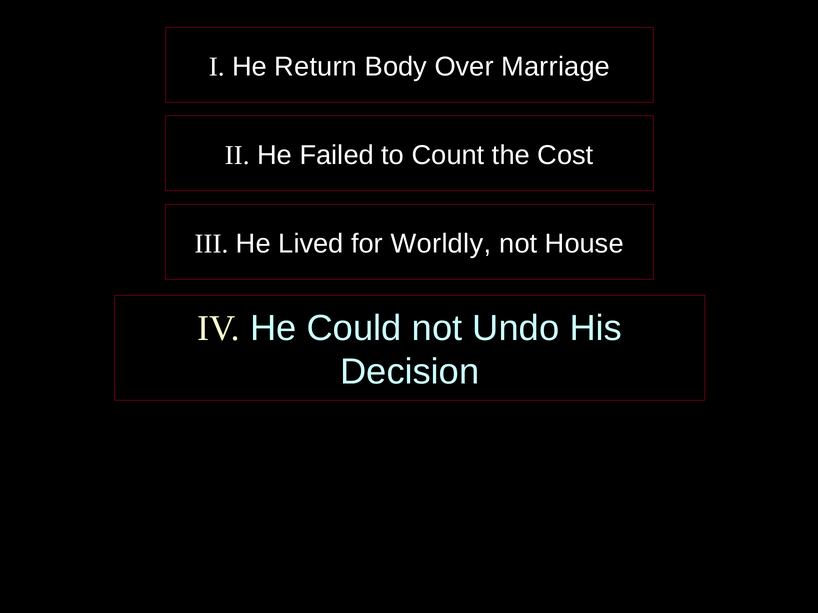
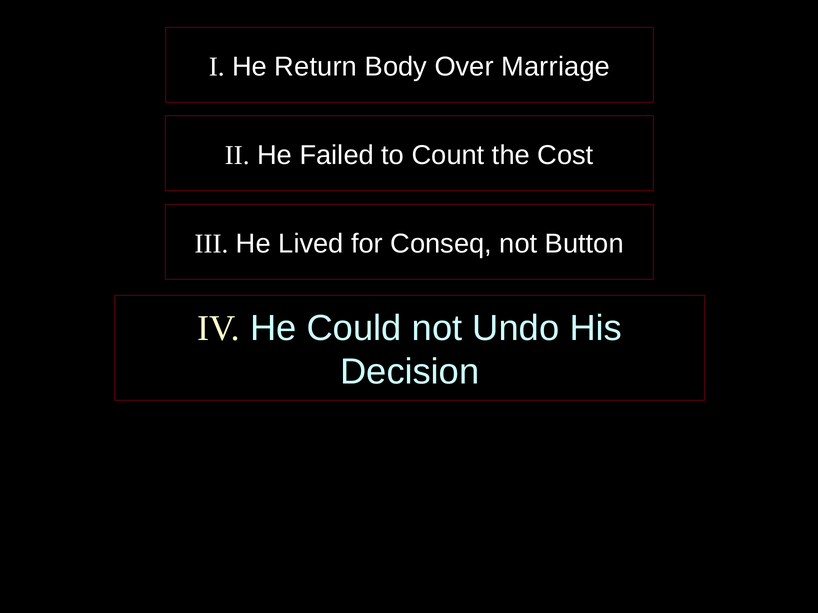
Worldly: Worldly -> Conseq (441, 244)
House: House -> Button (584, 244)
